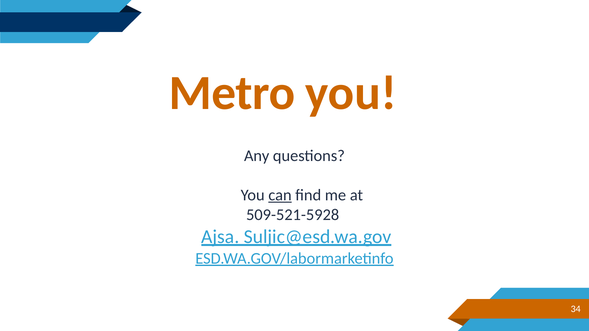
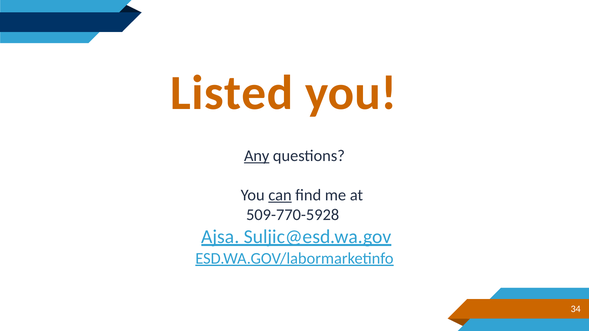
Metro: Metro -> Listed (232, 93)
Any underline: none -> present (257, 156)
509-521-5928: 509-521-5928 -> 509-770-5928 (293, 215)
